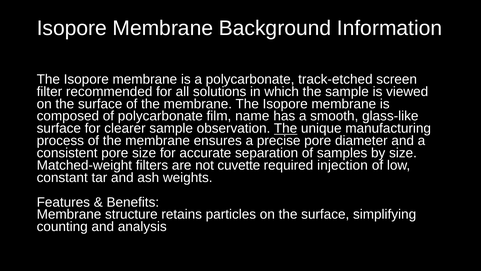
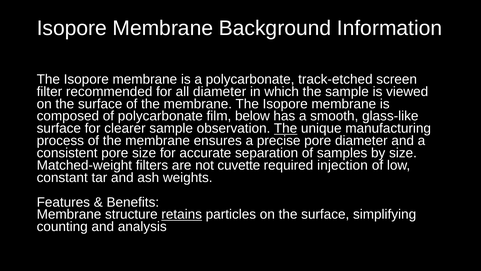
all solutions: solutions -> diameter (220, 91)
name: name -> below (252, 116)
retains underline: none -> present (182, 214)
